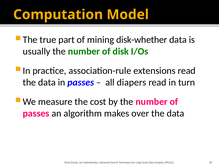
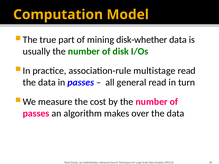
extensions: extensions -> multistage (154, 71)
diapers: diapers -> general (132, 82)
